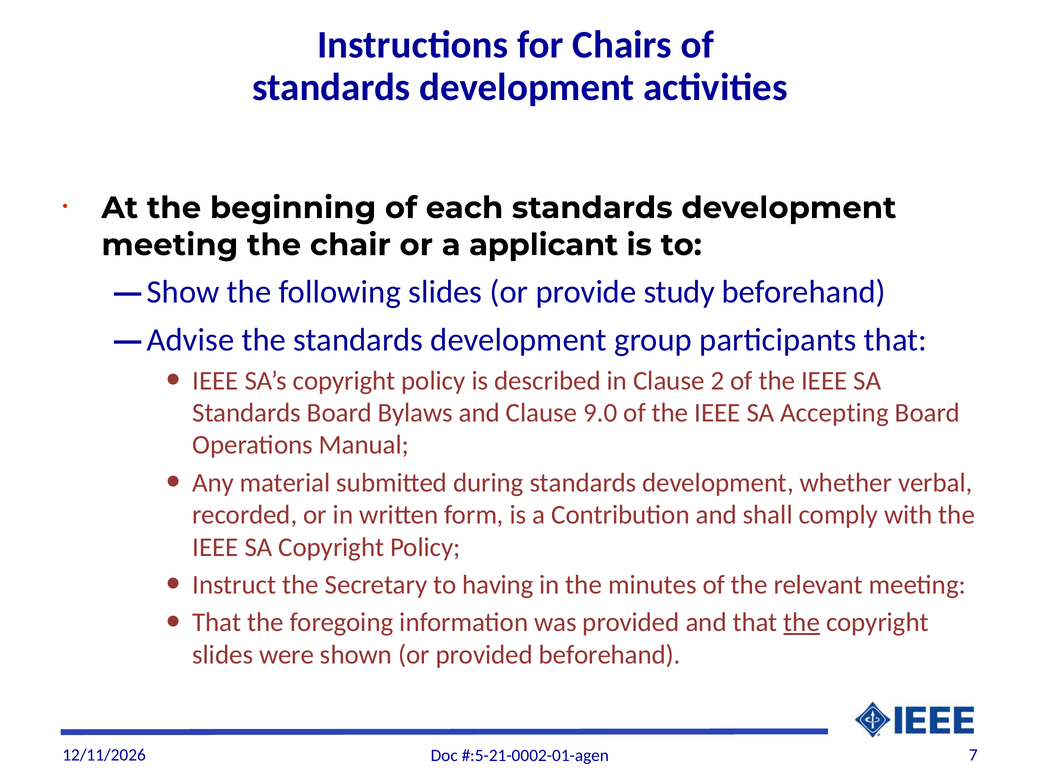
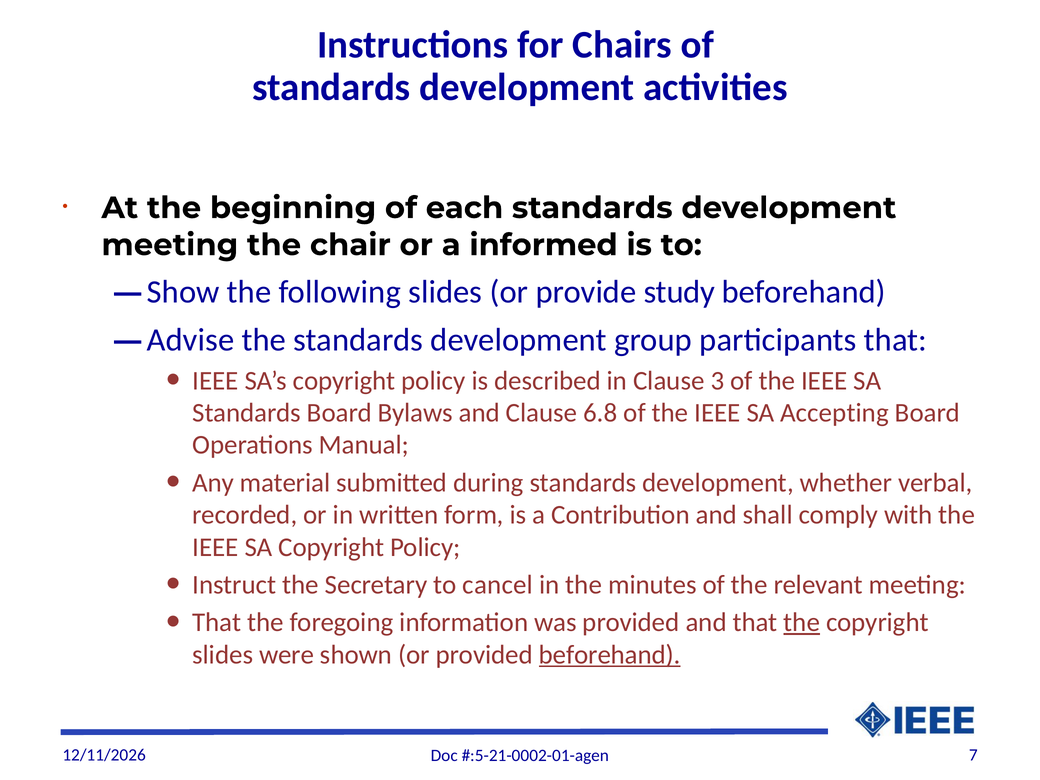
applicant: applicant -> informed (544, 245)
2: 2 -> 3 (717, 381)
9.0: 9.0 -> 6.8 (600, 413)
having: having -> cancel (498, 585)
beforehand underline: none -> present (610, 655)
